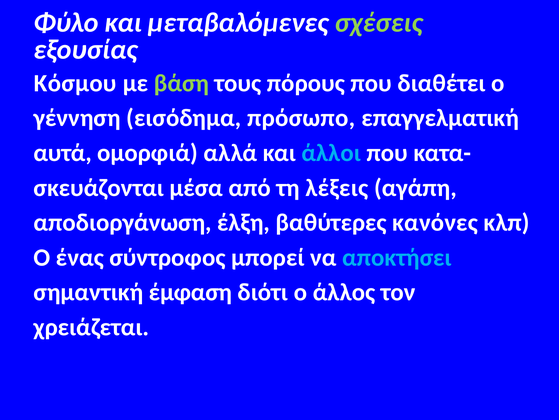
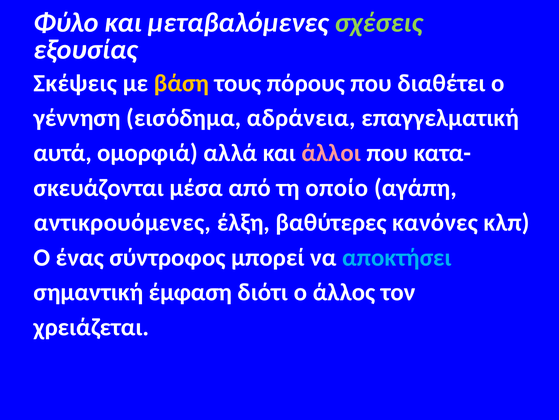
Κόσμου: Κόσμου -> Σκέψεις (75, 83)
βάση colour: light green -> yellow (181, 83)
πρόσωπο: πρόσωπο -> αδράνεια (301, 118)
άλλοι colour: light blue -> pink (331, 153)
λέξεις: λέξεις -> οποίο (337, 187)
αποδιοργάνωση: αποδιοργάνωση -> αντικρουόμενες (122, 222)
